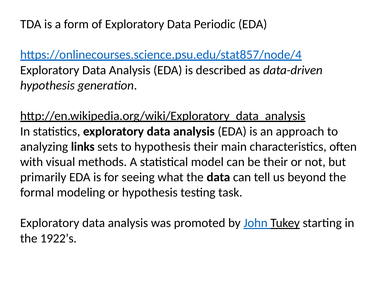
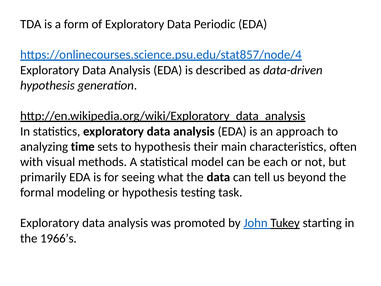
links: links -> time (83, 147)
be their: their -> each (276, 162)
1922’s: 1922’s -> 1966’s (58, 238)
